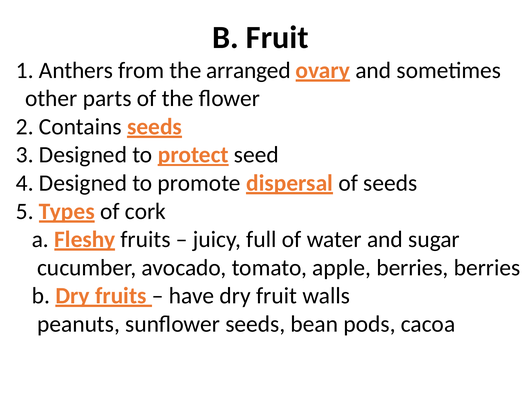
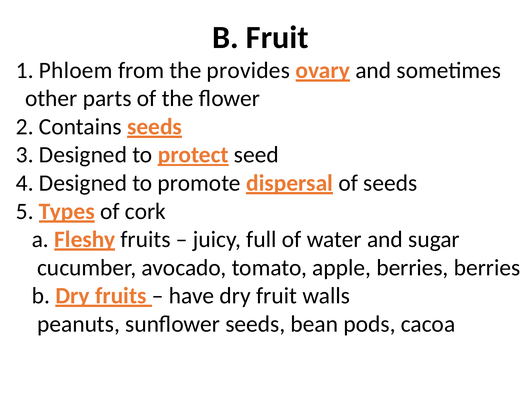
Anthers: Anthers -> Phloem (76, 70)
arranged: arranged -> provides (248, 70)
